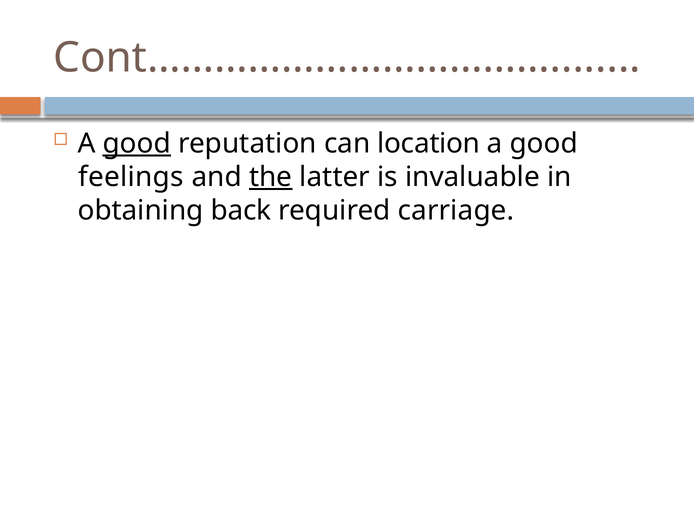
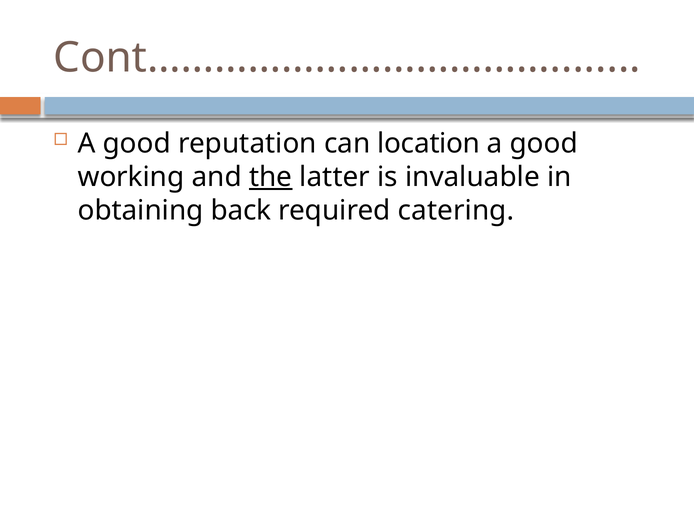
good underline: present -> none (137, 144)
feelings: feelings -> working (131, 177)
carriage: carriage -> catering (456, 211)
